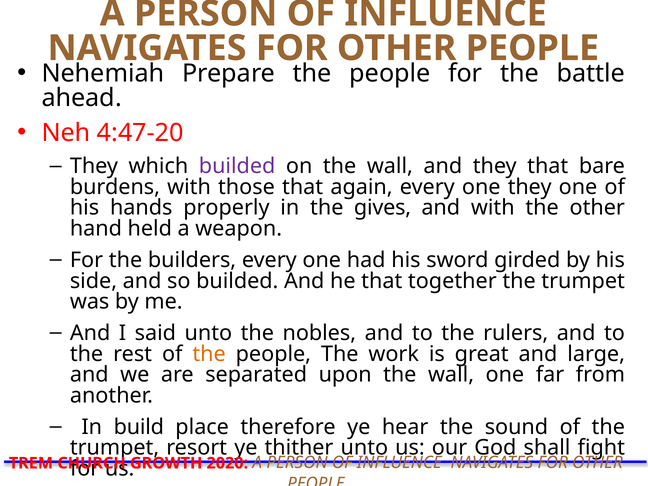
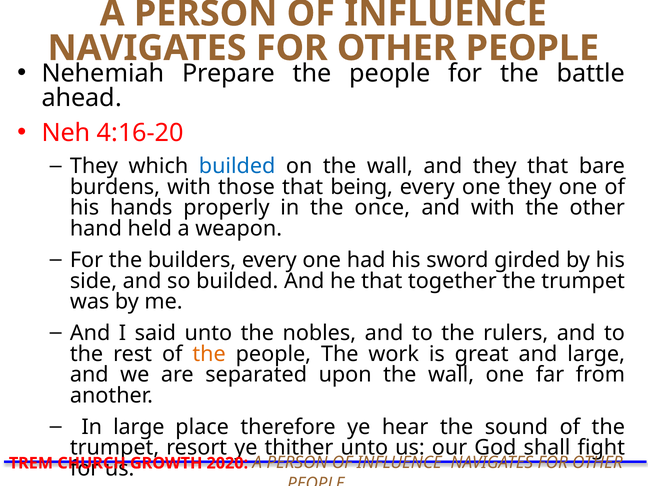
4:47-20: 4:47-20 -> 4:16-20 (140, 133)
builded colour: purple -> blue (237, 166)
again: again -> being (362, 187)
gives: gives -> once (382, 208)
In build: build -> large (139, 427)
